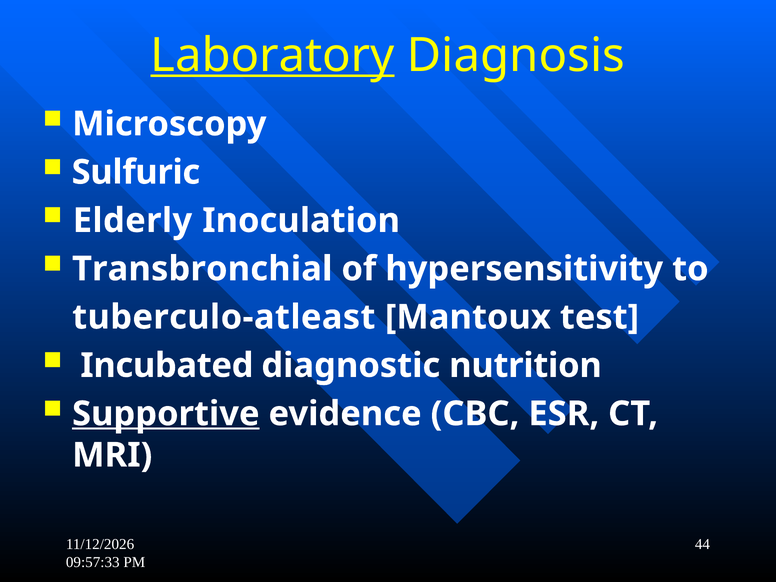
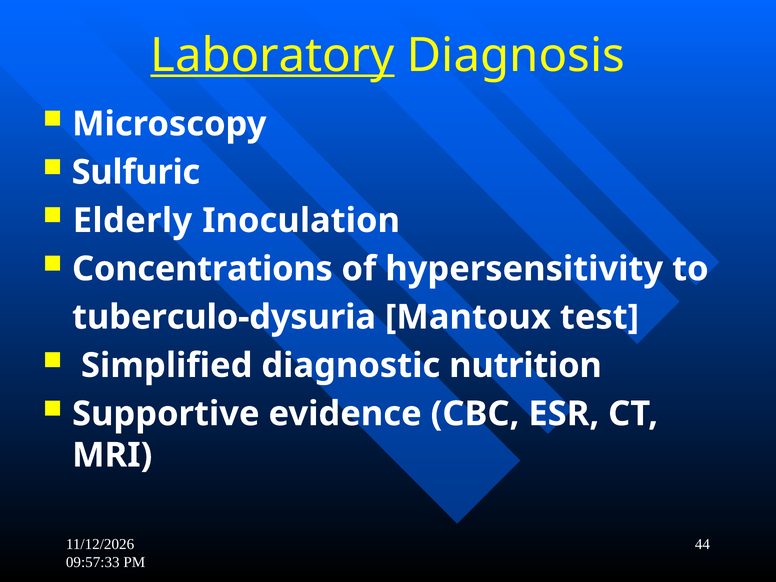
Transbronchial: Transbronchial -> Concentrations (202, 269)
tuberculo-atleast: tuberculo-atleast -> tuberculo-dysuria (224, 317)
Incubated: Incubated -> Simplified (167, 365)
Supportive underline: present -> none (166, 414)
